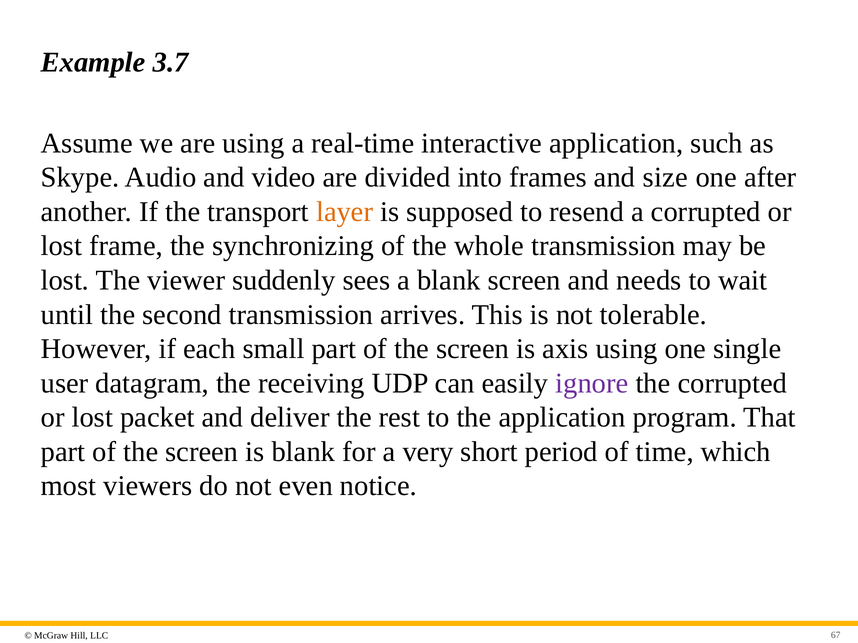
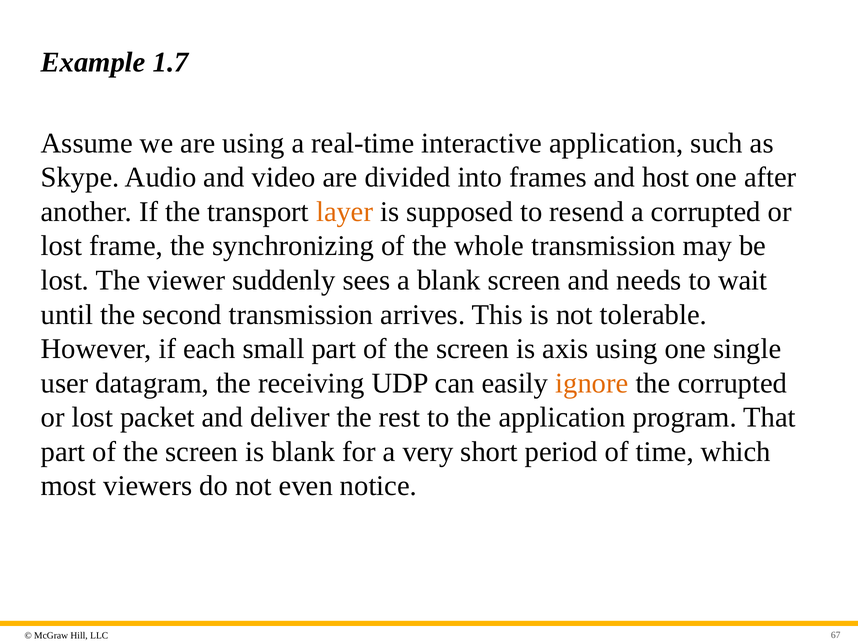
3.7: 3.7 -> 1.7 (171, 62)
size: size -> host (666, 178)
ignore colour: purple -> orange (592, 383)
